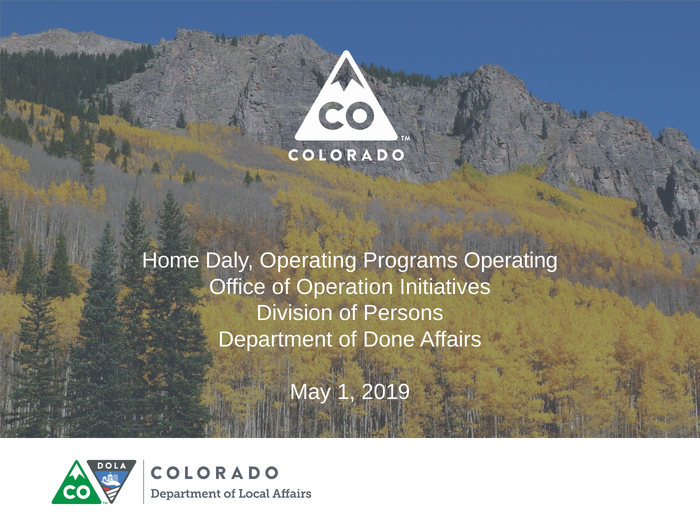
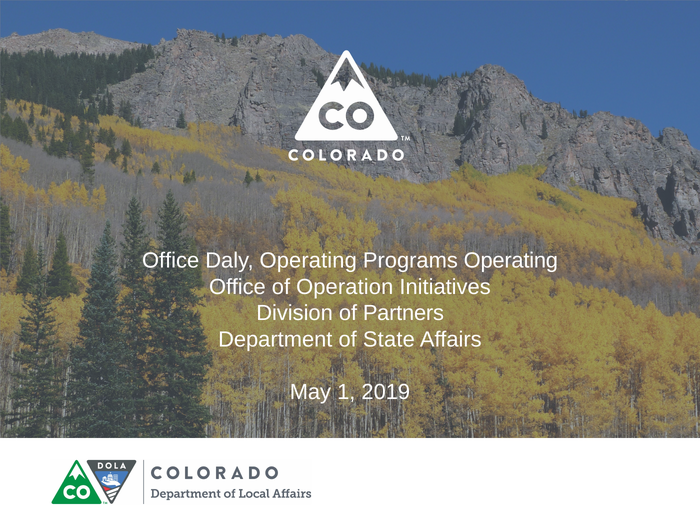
Home: Home -> Office (171, 261)
Persons: Persons -> Partners (403, 313)
Done: Done -> State (389, 340)
